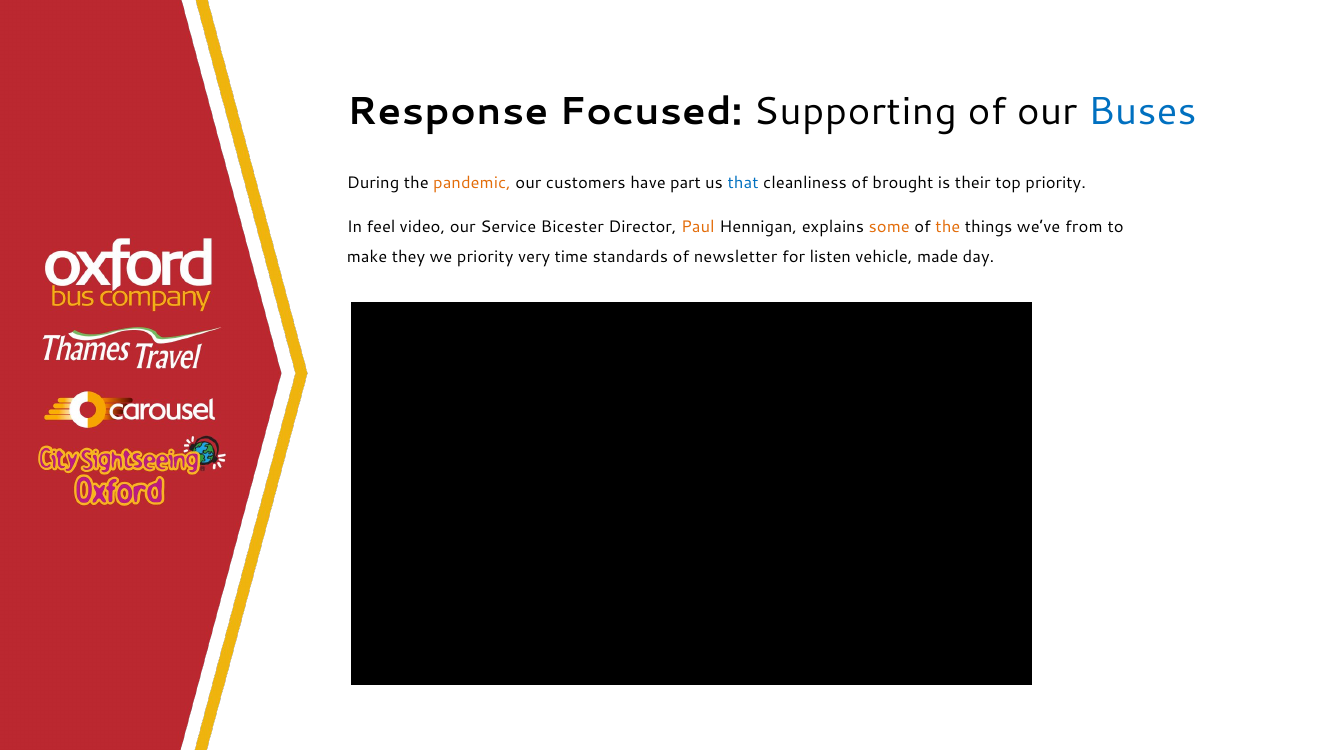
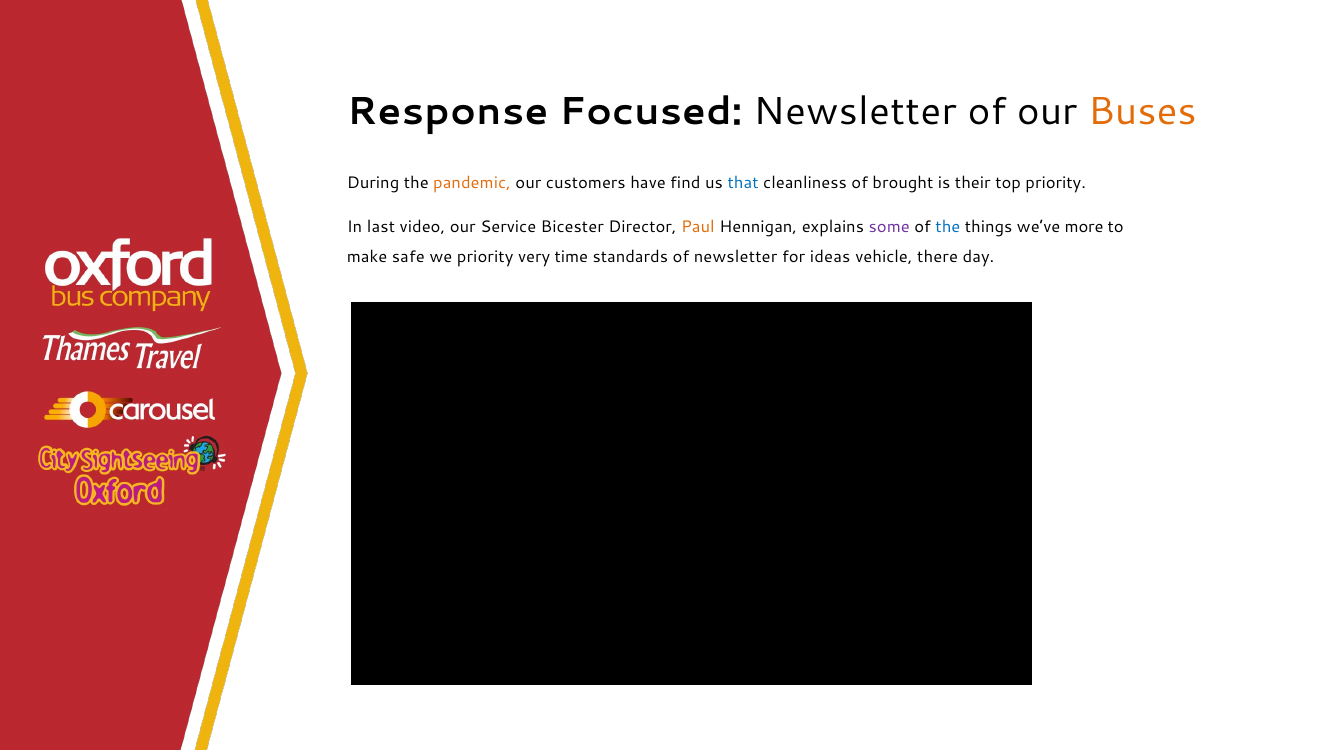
Focused Supporting: Supporting -> Newsletter (855, 112)
Buses colour: blue -> orange (1142, 112)
part: part -> find (685, 183)
feel: feel -> last (381, 227)
some colour: orange -> purple (889, 227)
the colour: orange -> blue (948, 227)
from: from -> more (1084, 227)
they: they -> safe (408, 257)
listen: listen -> ideas (830, 257)
made: made -> there (938, 257)
